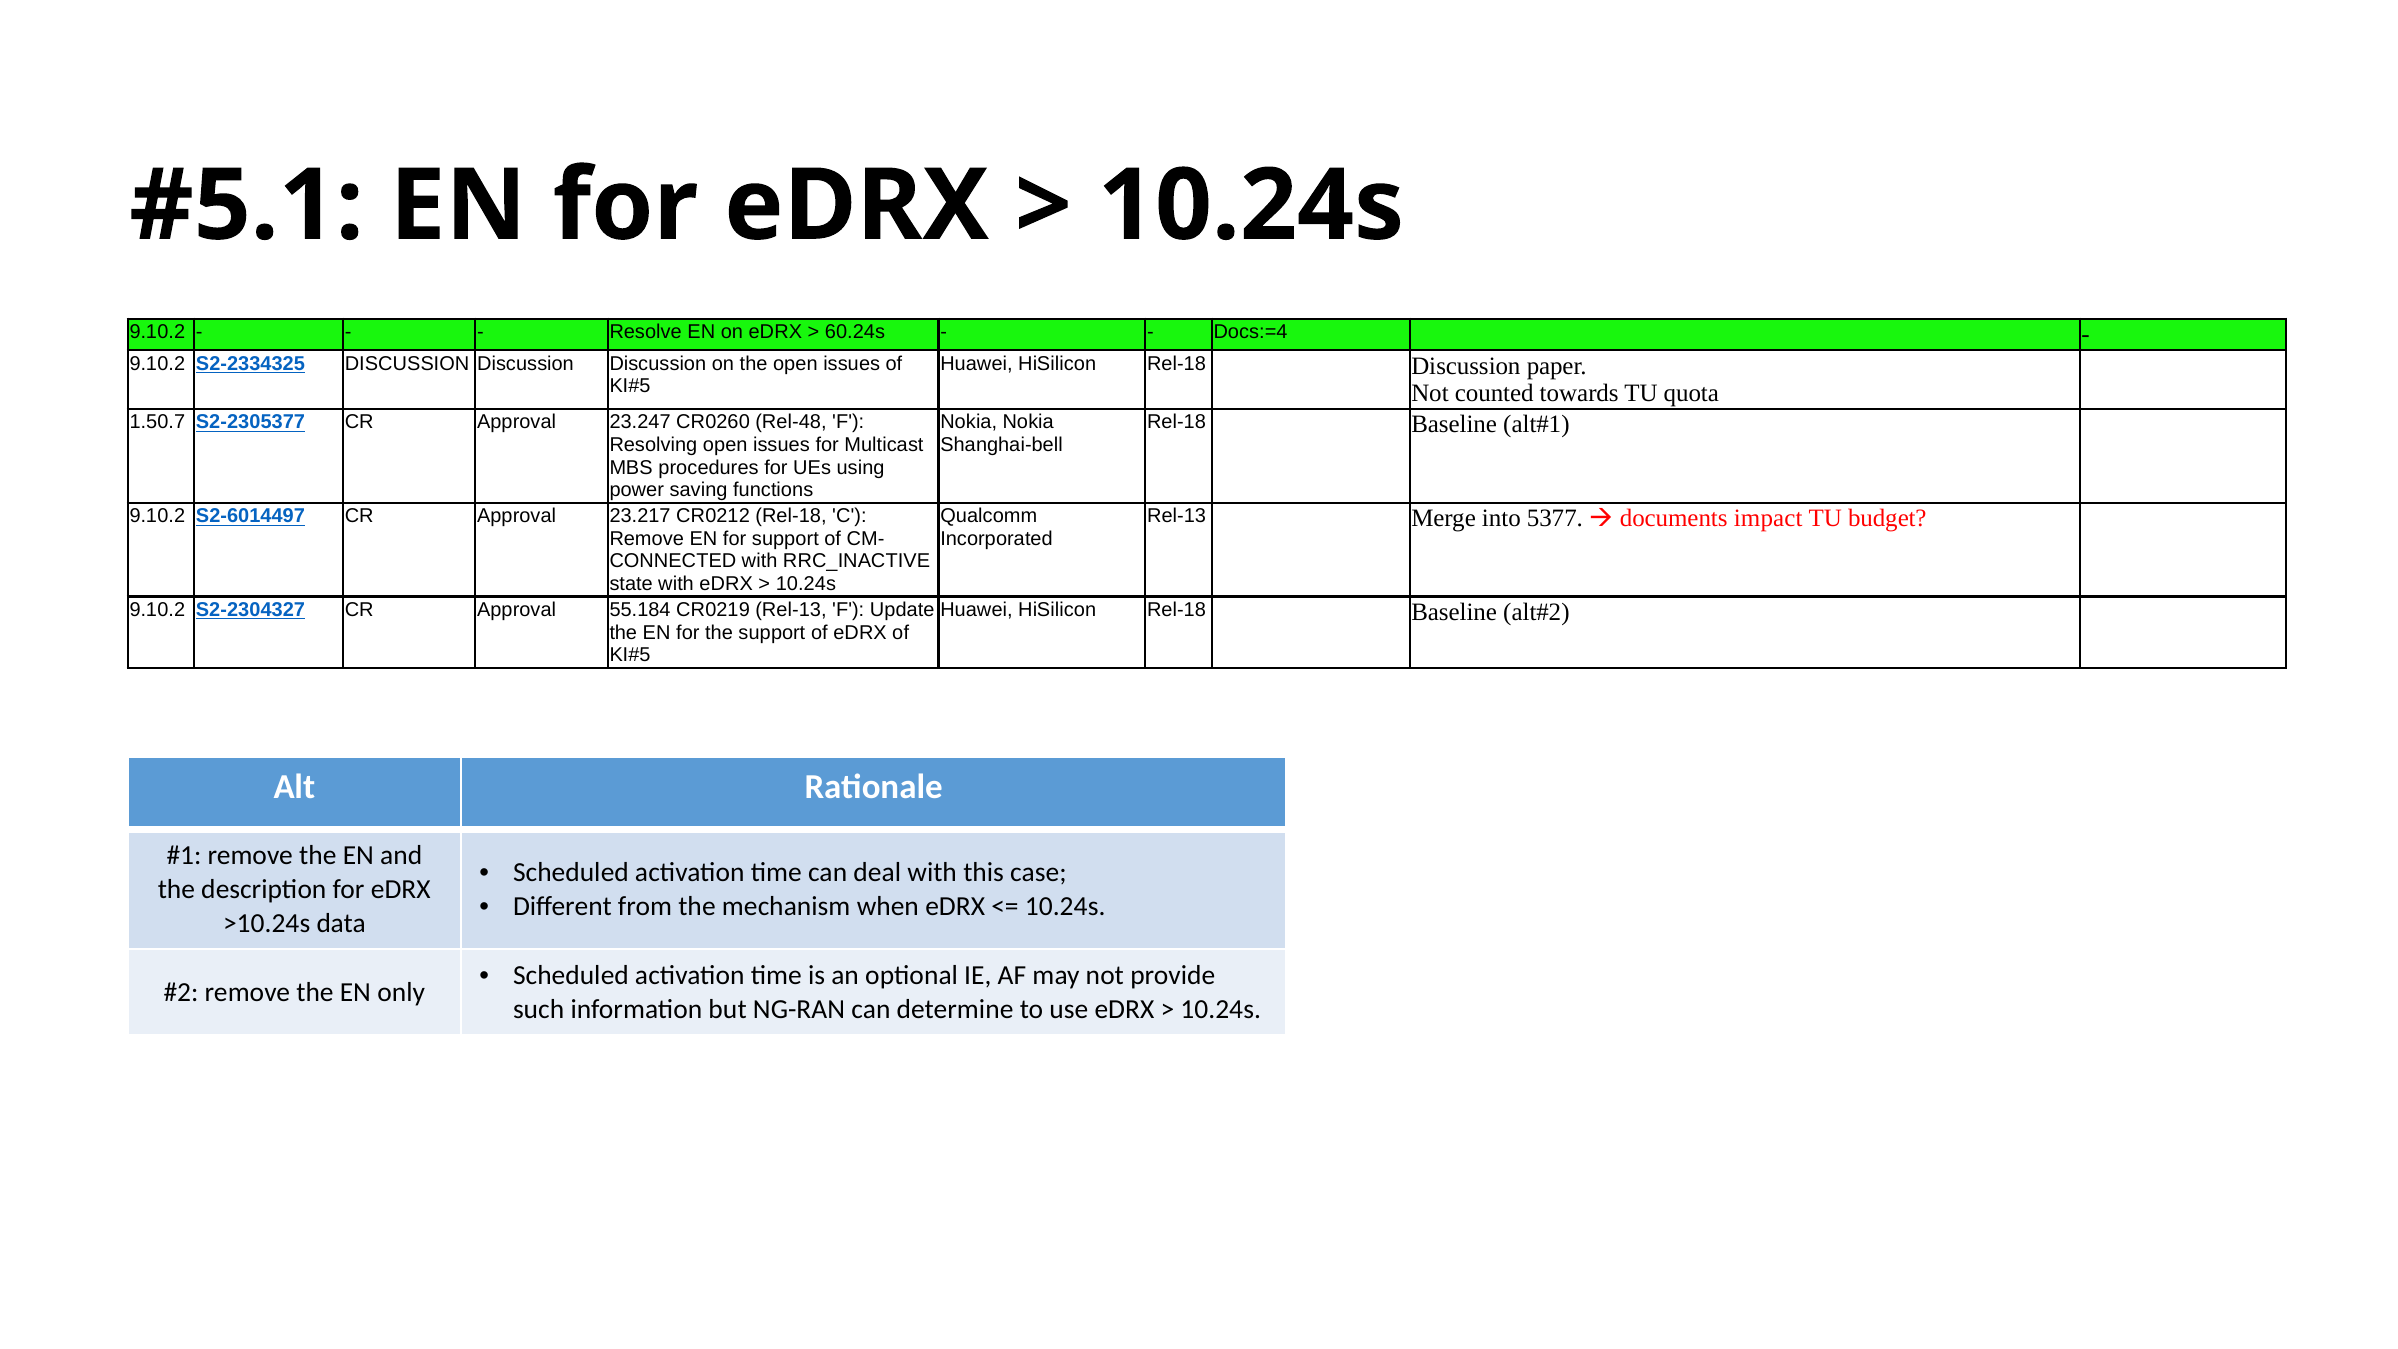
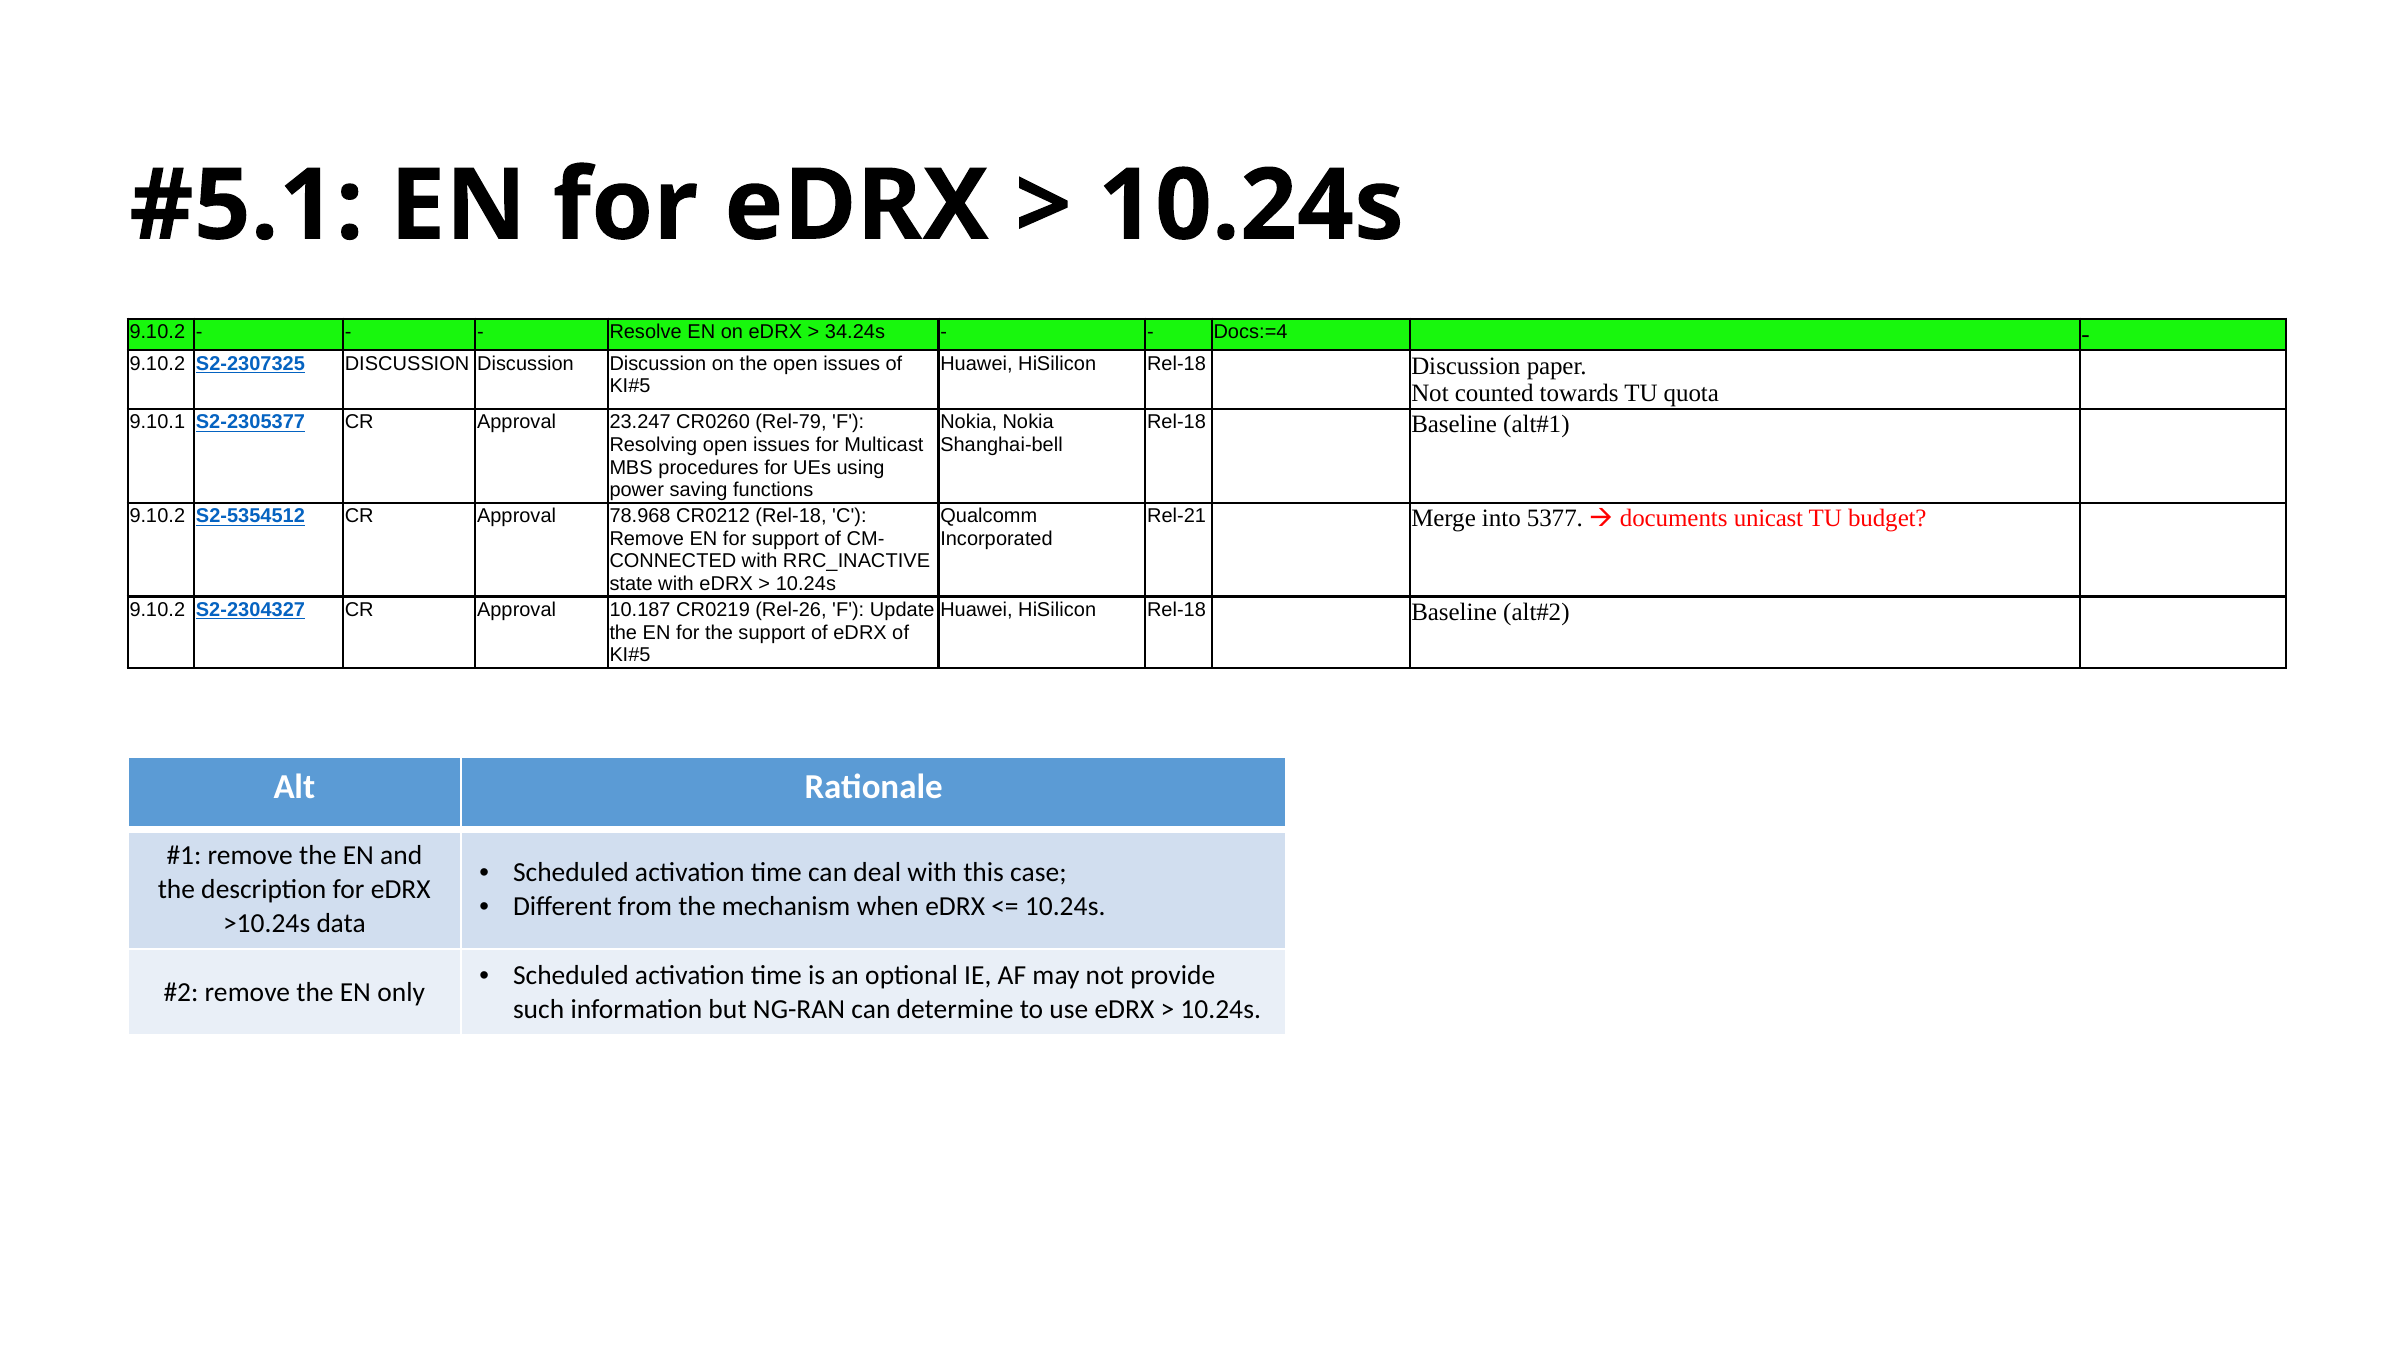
60.24s: 60.24s -> 34.24s (855, 332)
S2-2334325: S2-2334325 -> S2-2307325 (250, 364)
1.50.7: 1.50.7 -> 9.10.1 (157, 422)
Rel-48: Rel-48 -> Rel-79 (791, 422)
S2-6014497: S2-6014497 -> S2-5354512 (250, 516)
23.217: 23.217 -> 78.968 (640, 516)
Rel-13: Rel-13 -> Rel-21 (1177, 516)
impact: impact -> unicast (1768, 518)
55.184: 55.184 -> 10.187 (640, 610)
CR0219 Rel-13: Rel-13 -> Rel-26 (791, 610)
